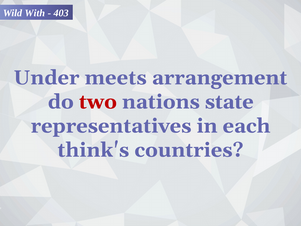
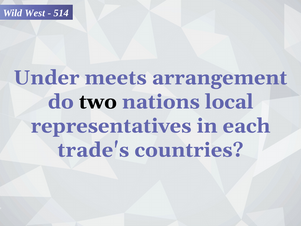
With: With -> West (35, 13)
403: 403 -> 514 (61, 13)
two colour: red -> black (98, 102)
state: state -> local (229, 102)
think's: think's -> trade's (93, 150)
